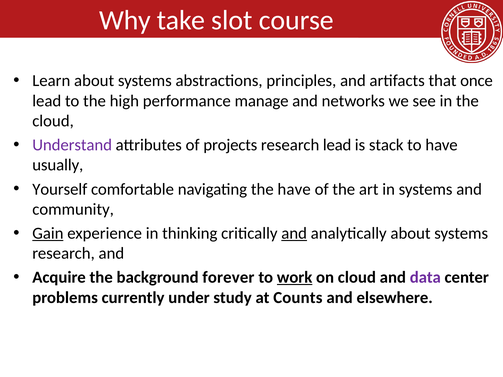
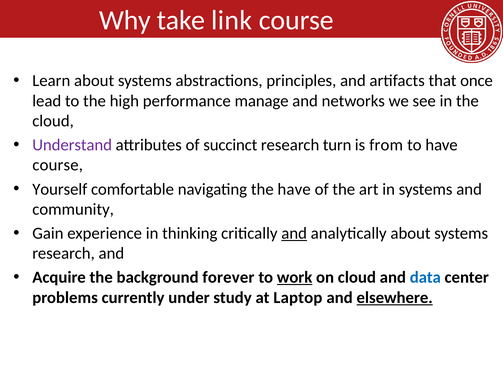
slot: slot -> link (232, 20)
projects: projects -> succinct (230, 145)
research lead: lead -> turn (337, 145)
stack: stack -> from (386, 145)
usually: usually -> course (58, 165)
Gain underline: present -> none (48, 233)
data colour: purple -> blue (425, 278)
Counts: Counts -> Laptop (298, 298)
elsewhere underline: none -> present (395, 298)
